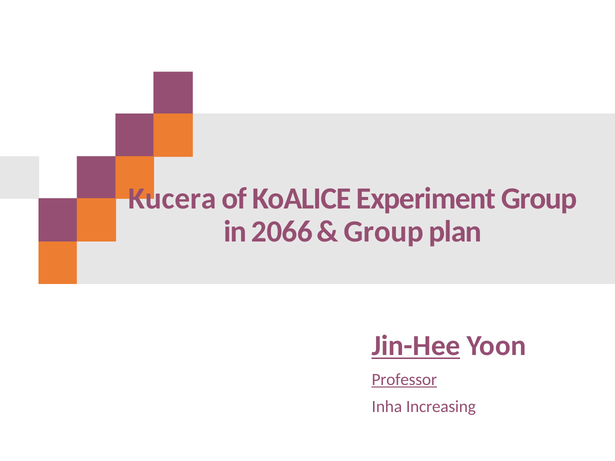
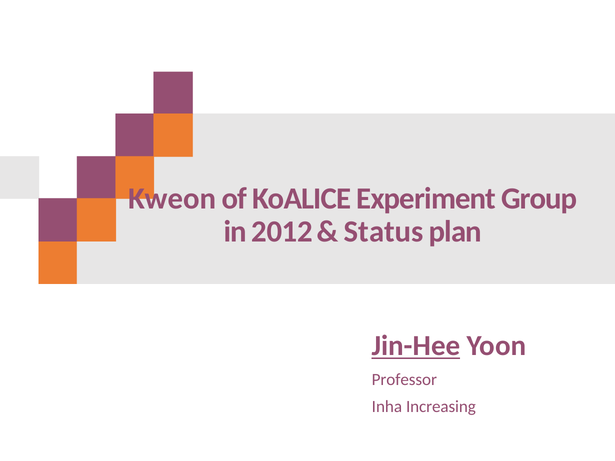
Kucera: Kucera -> Kweon (172, 199)
2066: 2066 -> 2012 (282, 232)
Group: Group -> Status (384, 232)
Professor underline: present -> none (404, 380)
